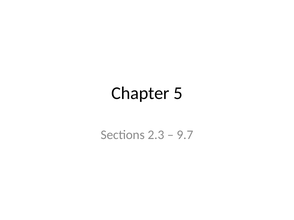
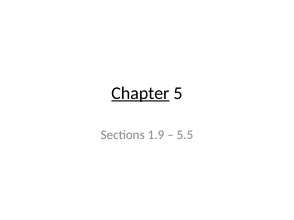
Chapter underline: none -> present (140, 93)
2.3: 2.3 -> 1.9 (156, 135)
9.7: 9.7 -> 5.5 (185, 135)
